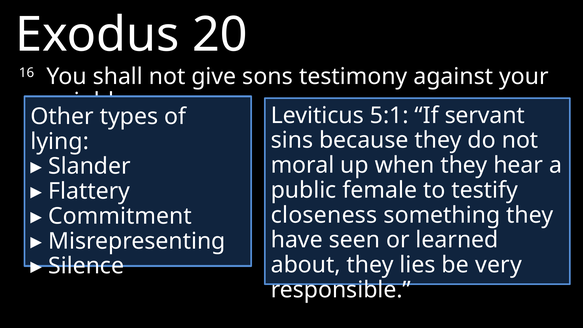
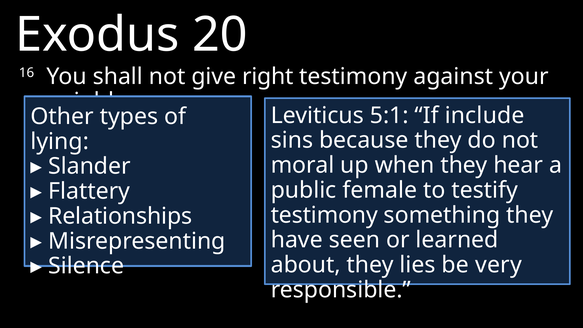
sons: sons -> right (268, 76)
servant: servant -> include (485, 115)
Commitment: Commitment -> Relationships (120, 216)
closeness: closeness -> testimony (324, 215)
